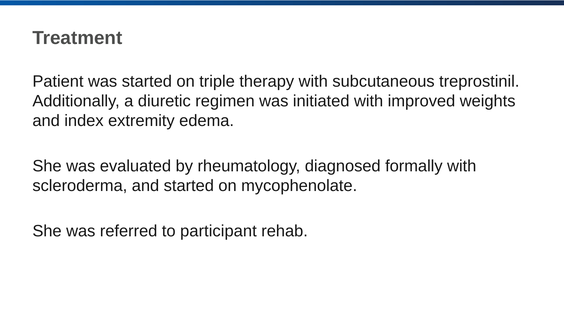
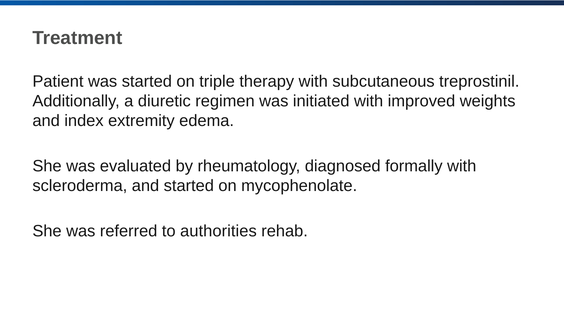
participant: participant -> authorities (218, 231)
